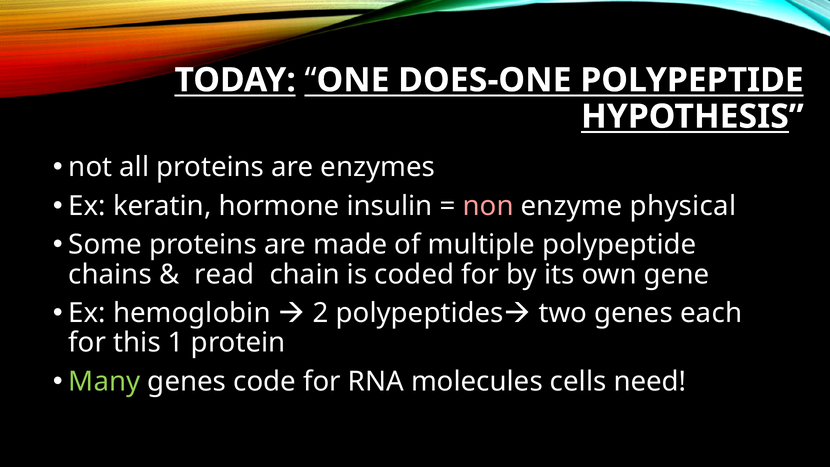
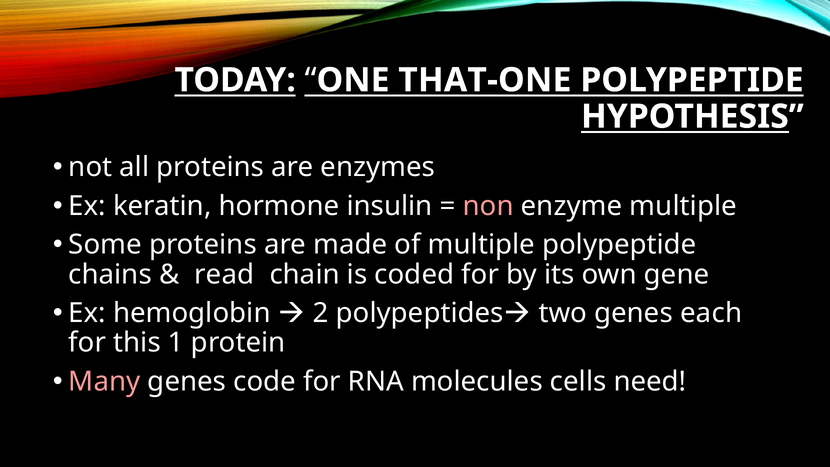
DOES-ONE: DOES-ONE -> THAT-ONE (485, 80)
enzyme physical: physical -> multiple (683, 206)
Many colour: light green -> pink (104, 381)
